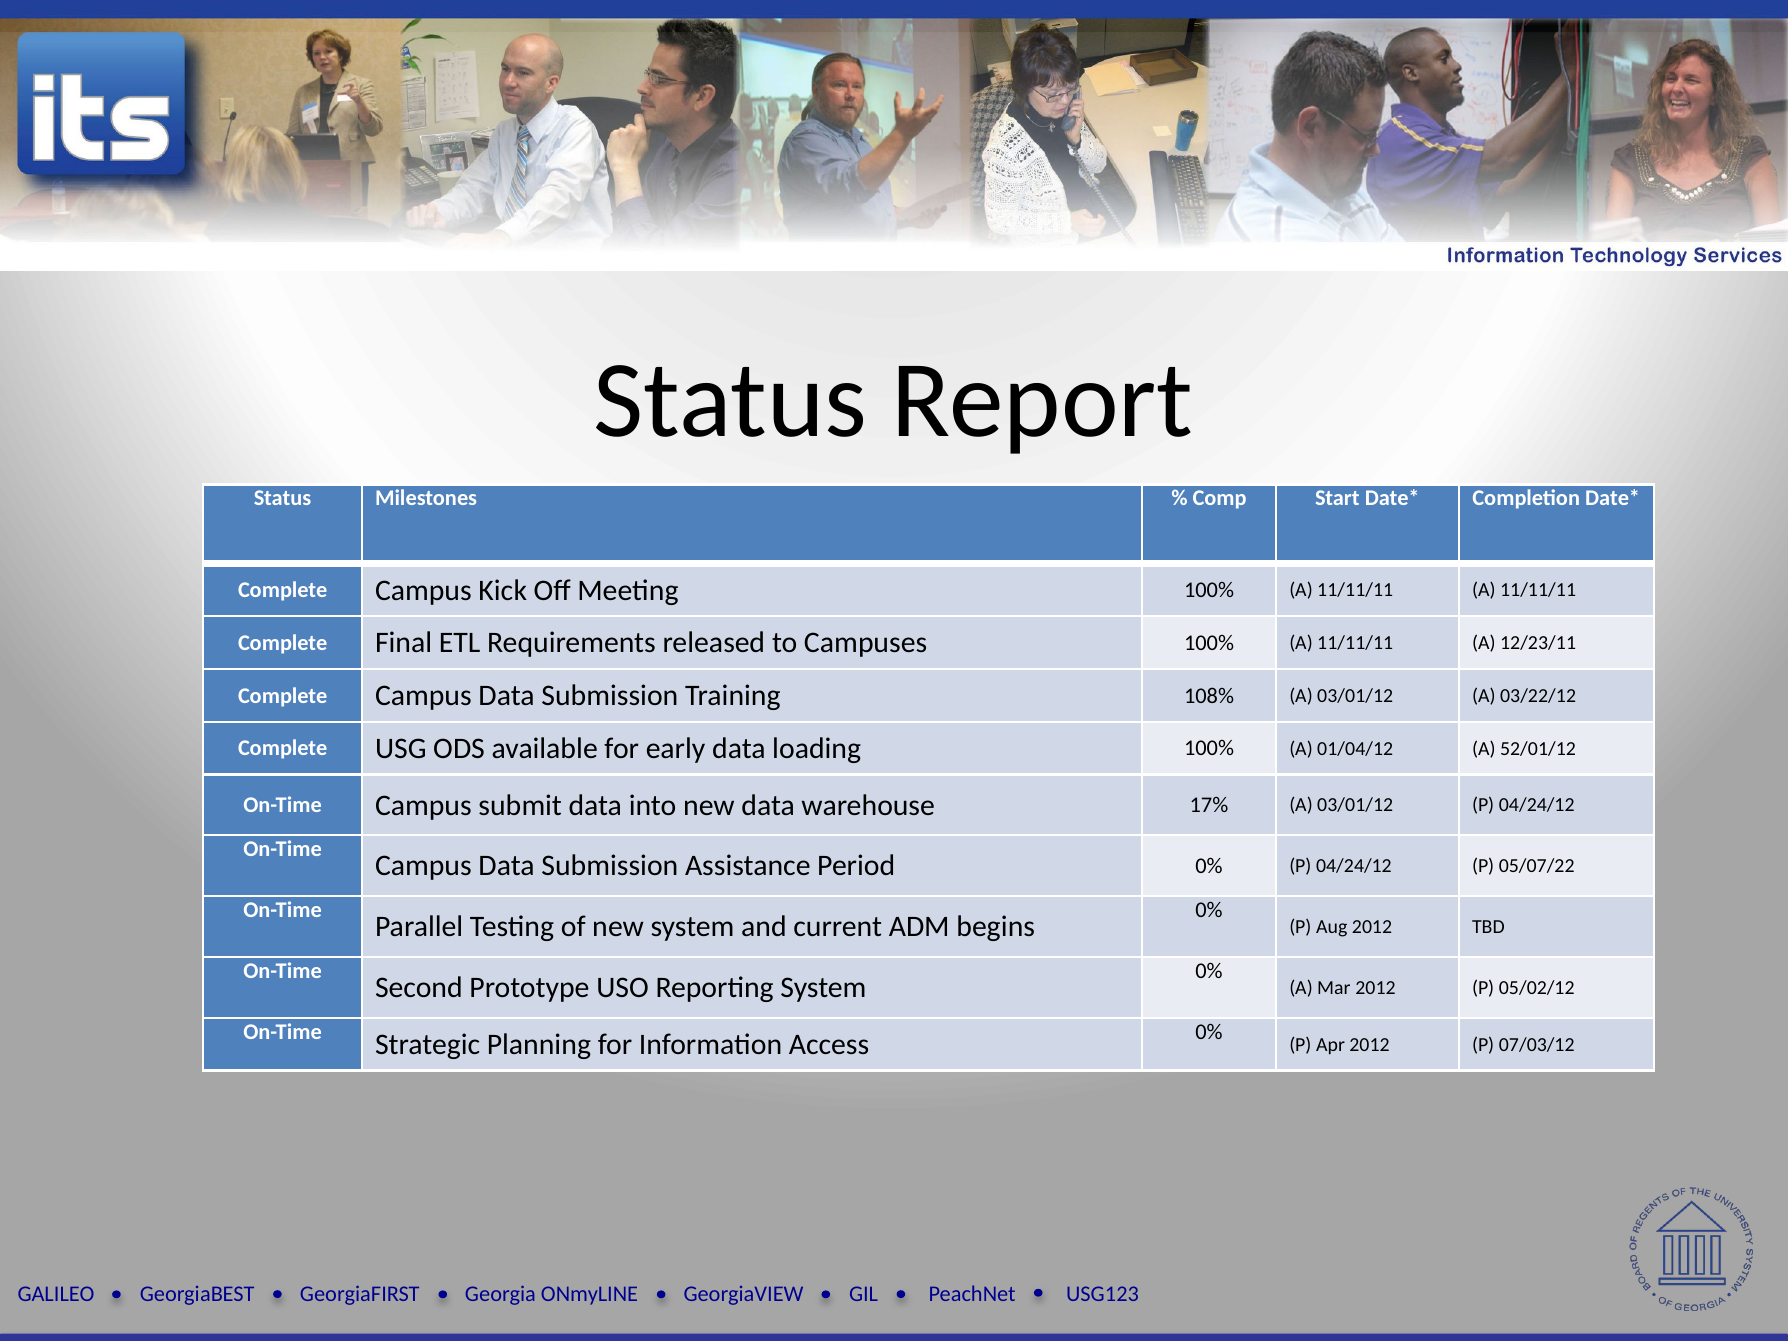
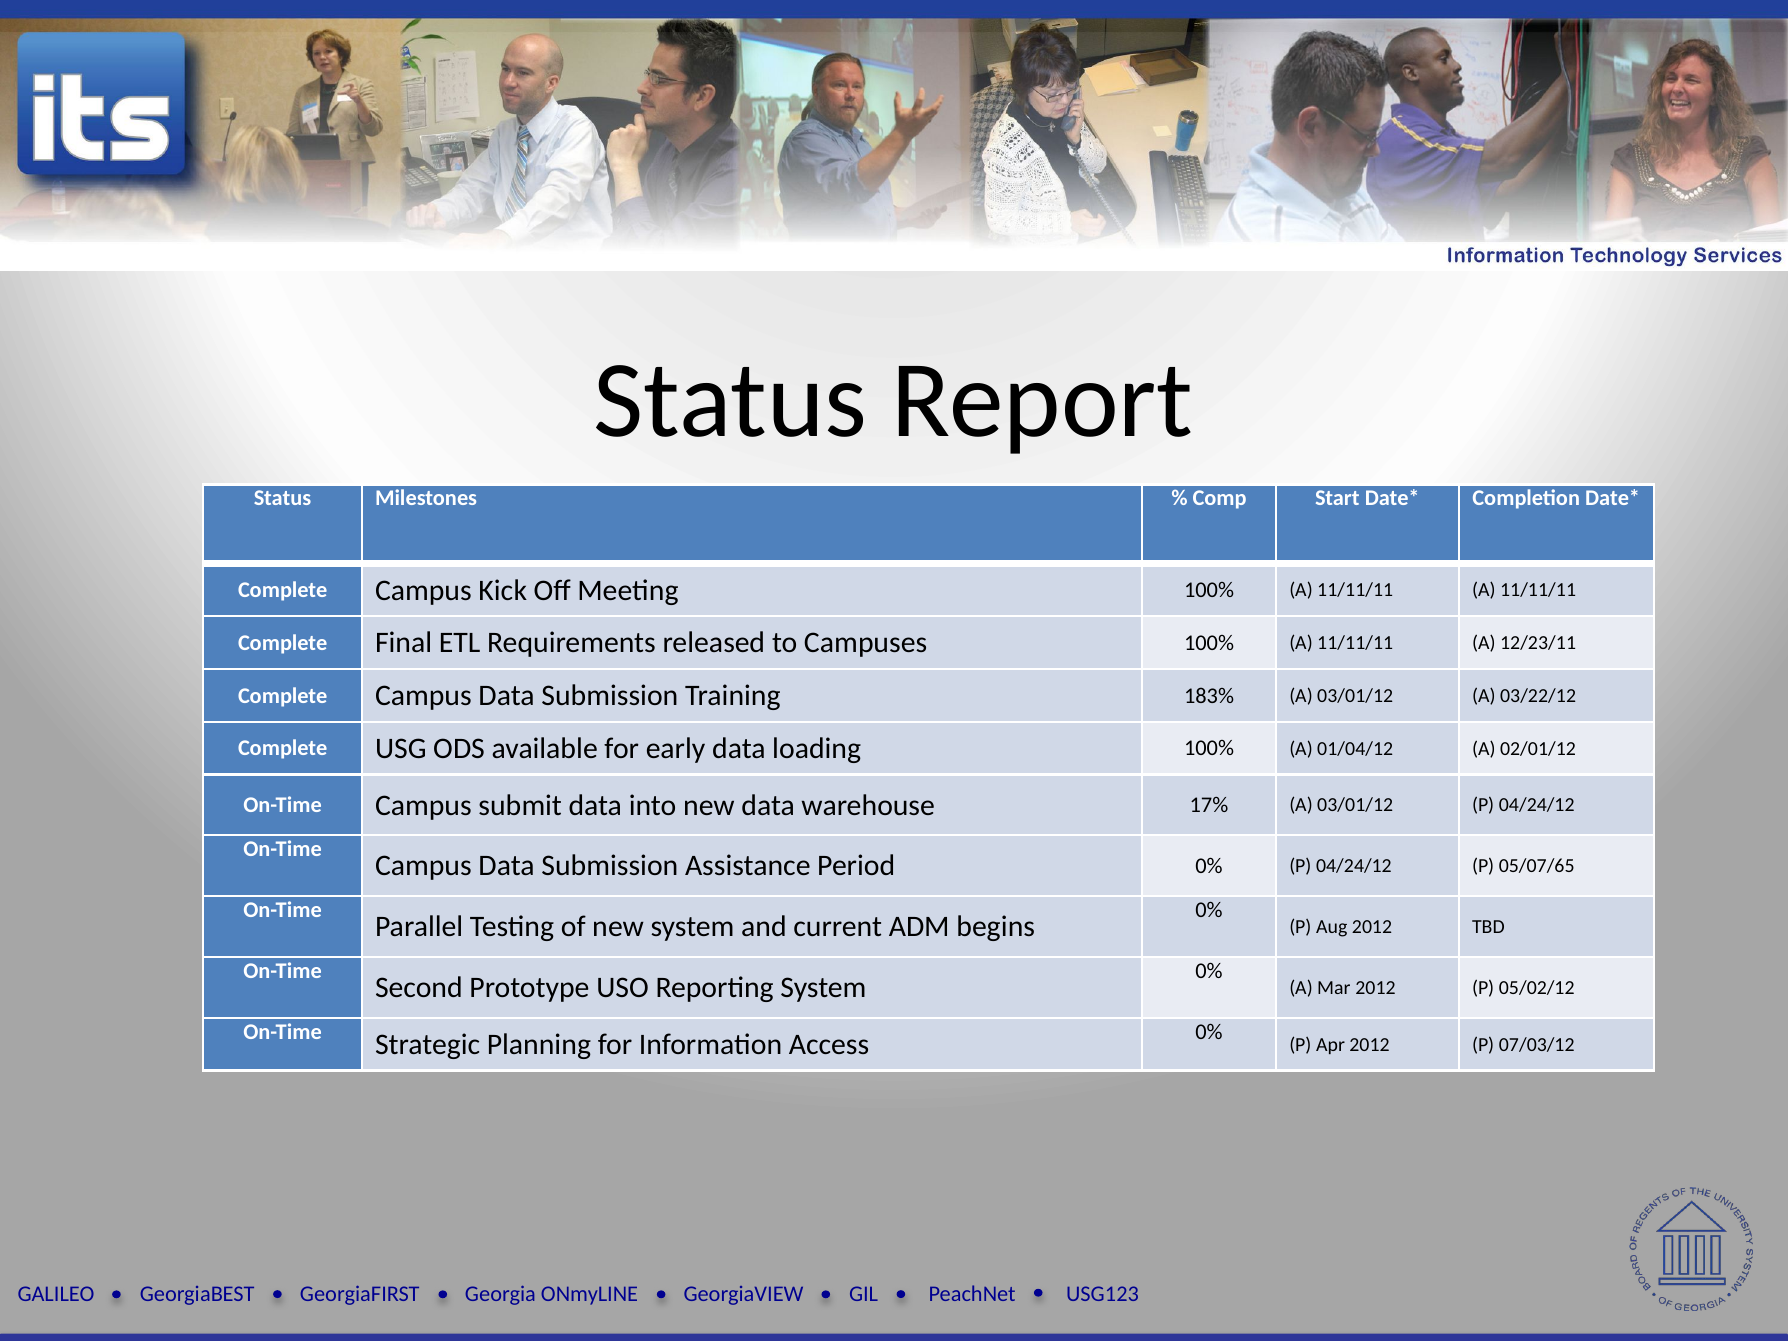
108%: 108% -> 183% (1209, 696)
52/01/12: 52/01/12 -> 02/01/12 (1538, 748)
05/07/22: 05/07/22 -> 05/07/65 (1537, 866)
